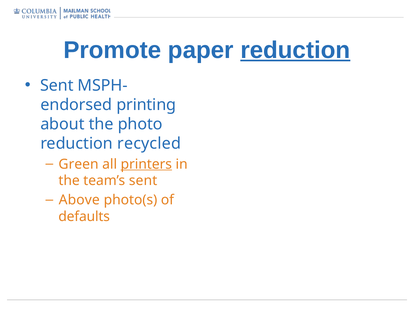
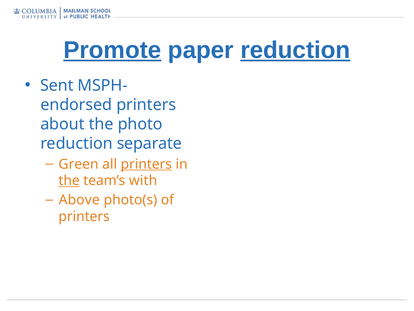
Promote underline: none -> present (112, 50)
printing: printing -> printers (146, 105)
recycled: recycled -> separate (149, 143)
the underline: none -> present (69, 180)
team’s sent: sent -> with (143, 180)
defaults: defaults -> printers (84, 216)
